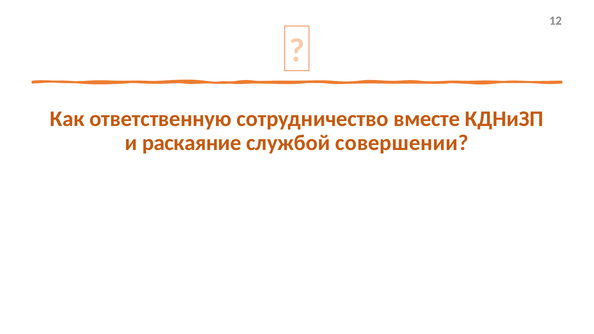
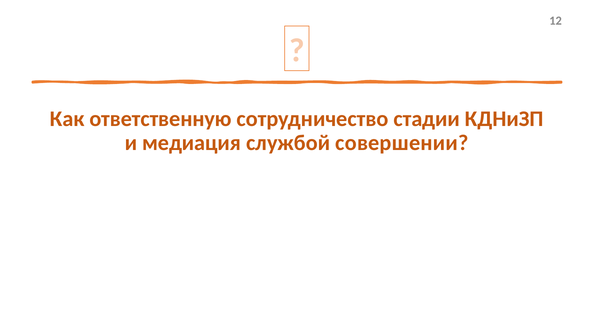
вместе: вместе -> стадии (427, 119)
раскаяние: раскаяние -> медиация (192, 143)
